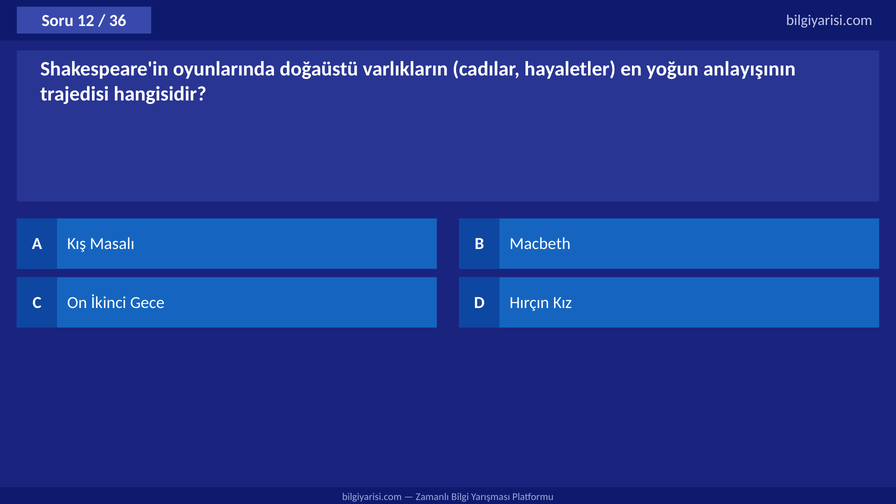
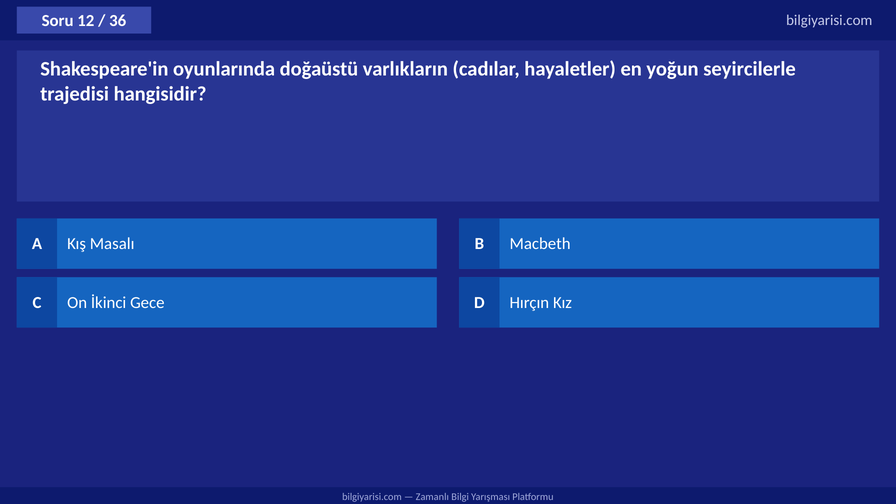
anlayışının: anlayışının -> seyircilerle (750, 69)
